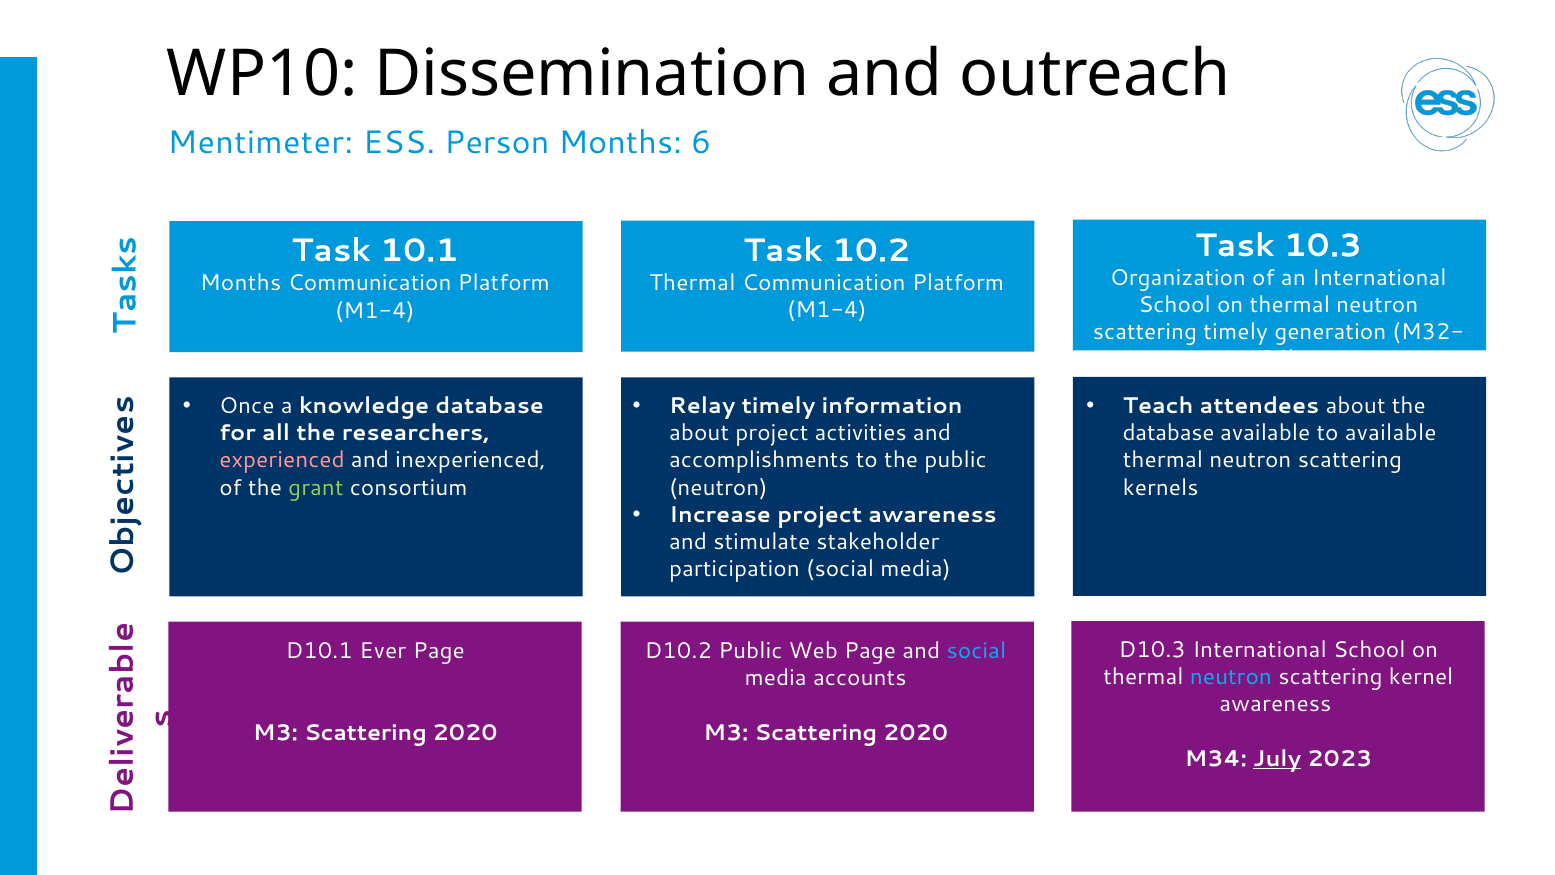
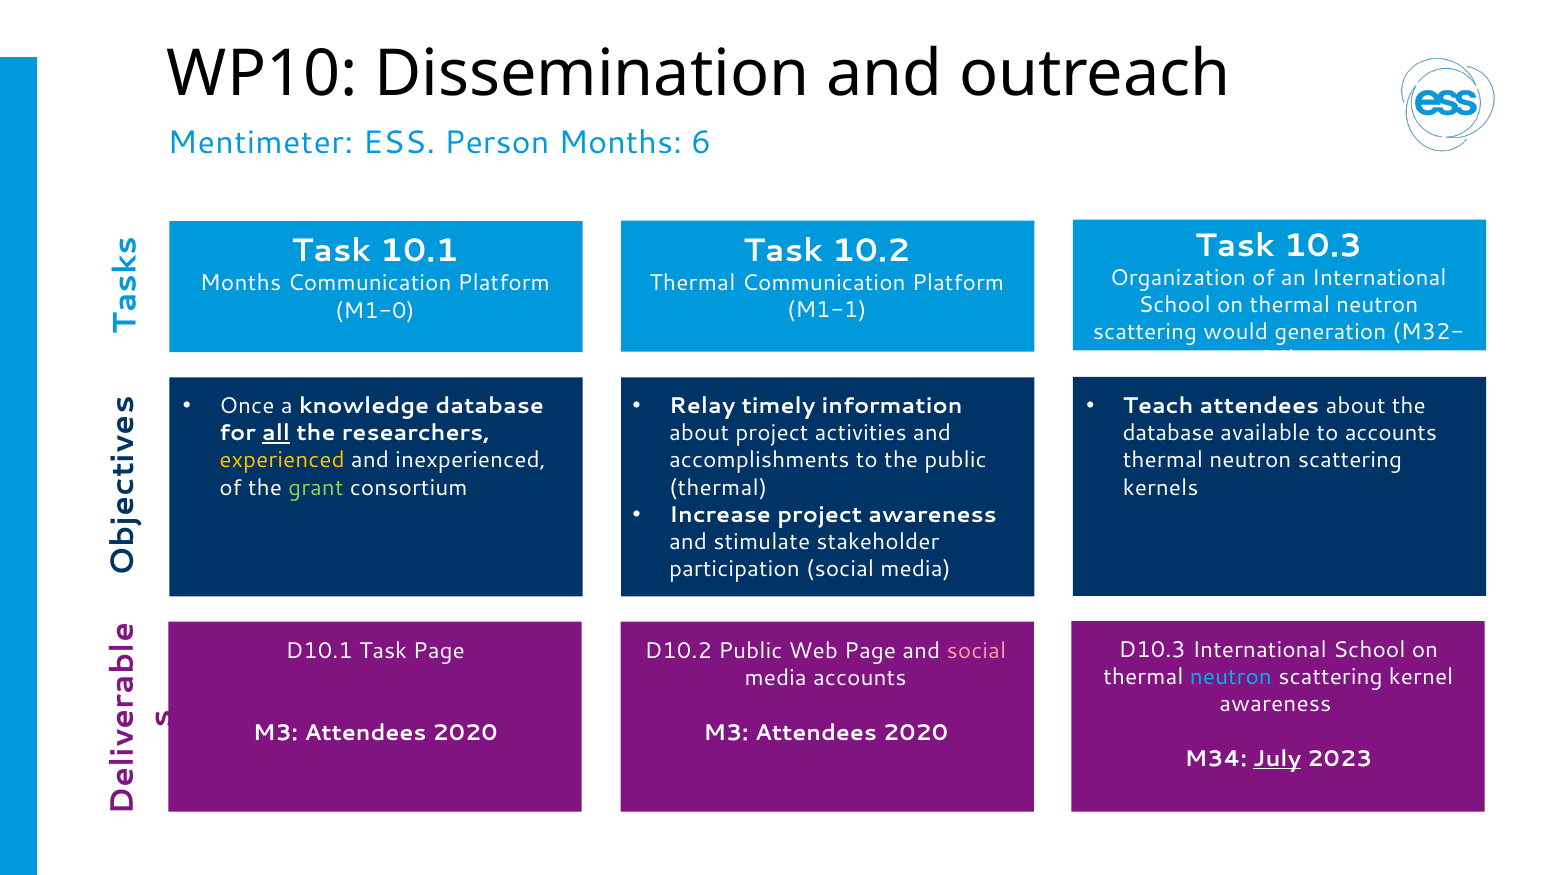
M1-4: M1-4 -> M1-1 (827, 310)
M1-4: M1-4 -> M1-0 (375, 310)
scattering timely: timely -> would (1236, 332)
all underline: none -> present (276, 433)
to available: available -> accounts (1391, 433)
experienced colour: pink -> yellow (282, 460)
neutron: neutron -> thermal (718, 488)
D10.1 Ever: Ever -> Task (383, 651)
social colour: light blue -> pink (976, 651)
Scattering: Scattering -> Attendees (365, 733)
Scattering: Scattering -> Attendees (816, 733)
